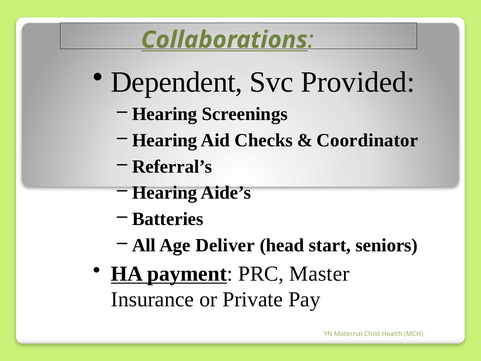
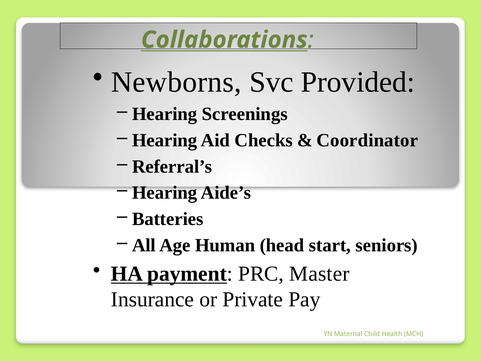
Dependent: Dependent -> Newborns (176, 82)
Deliver: Deliver -> Human (225, 245)
